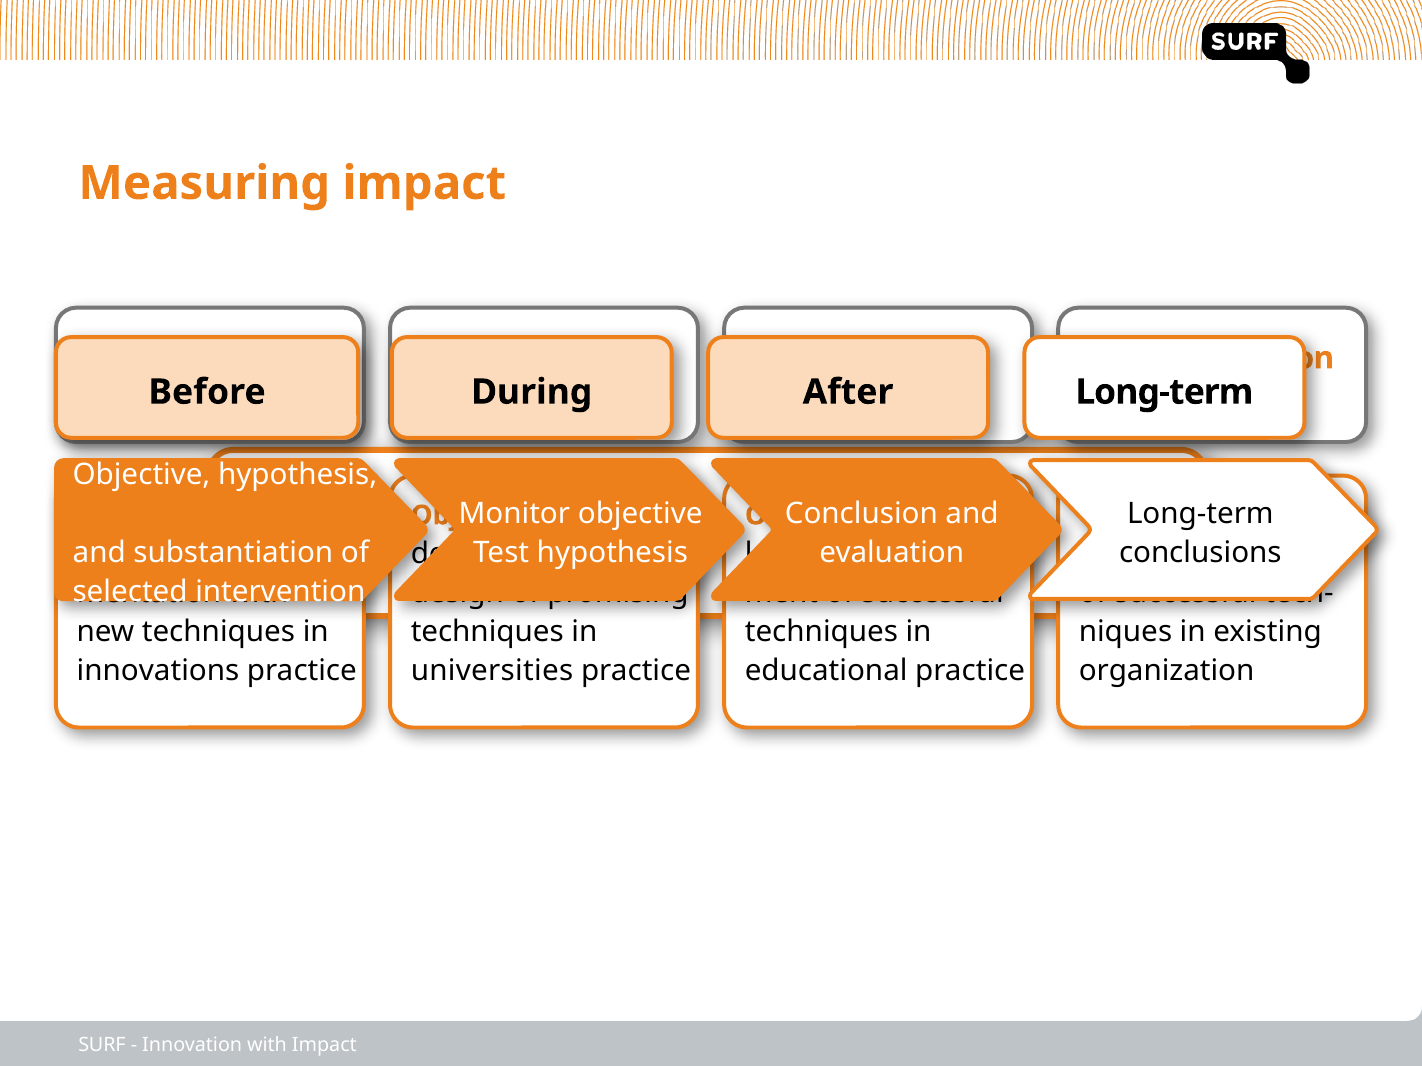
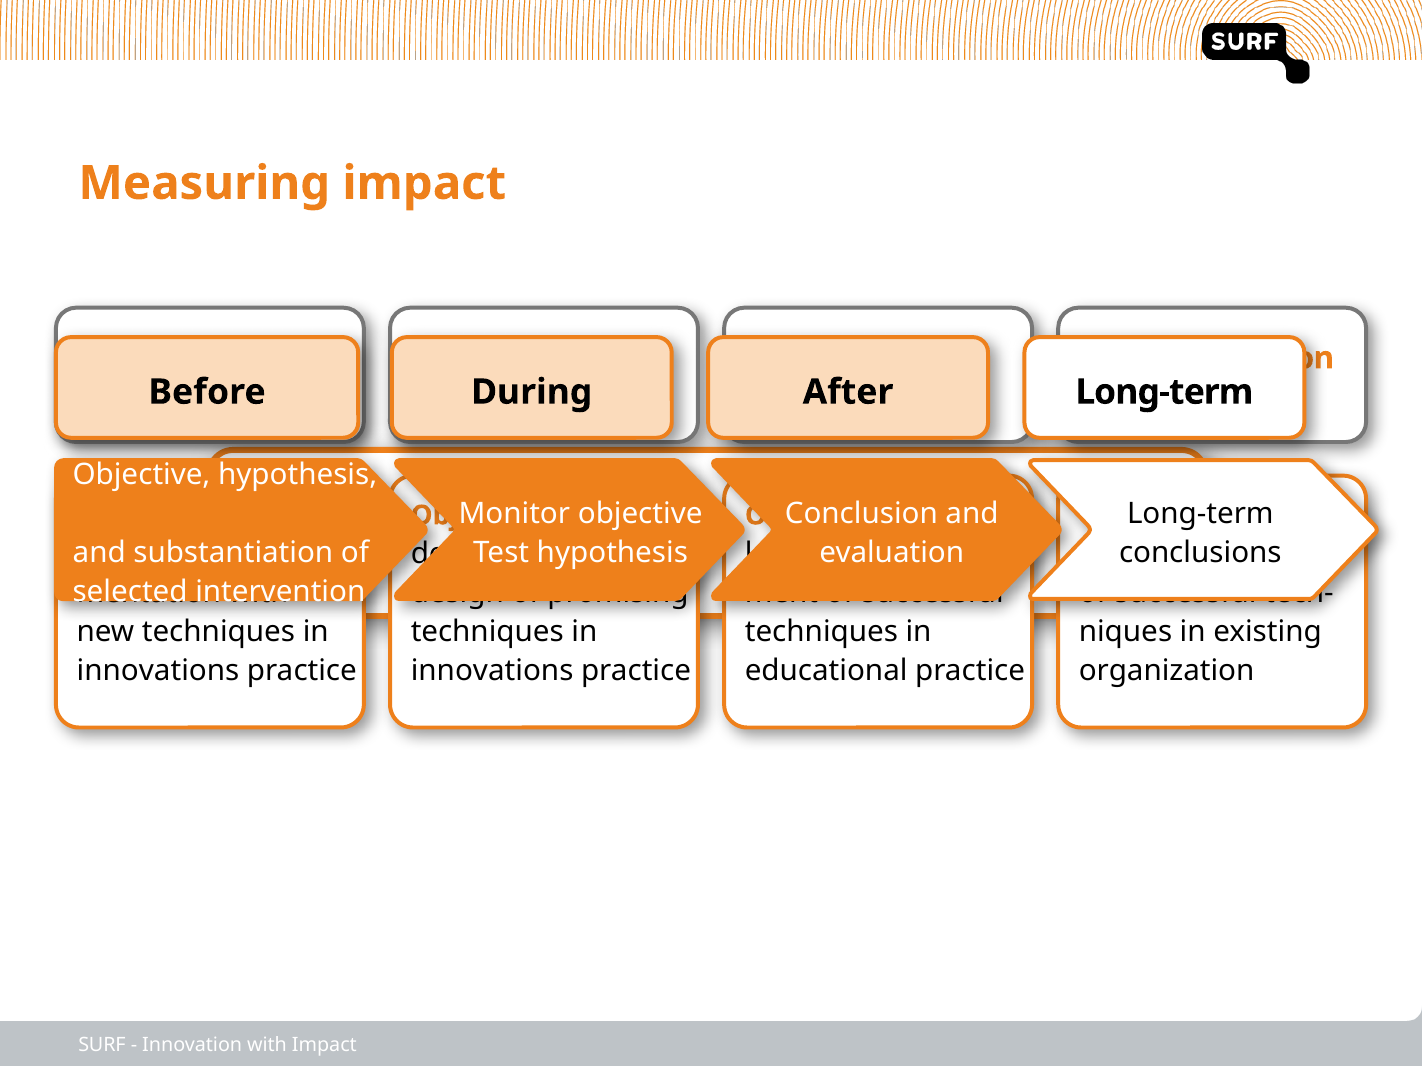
universities: universities -> innovations (492, 671)
